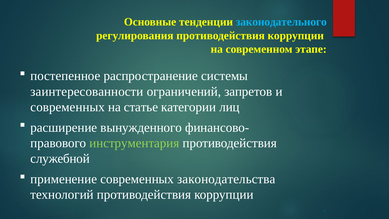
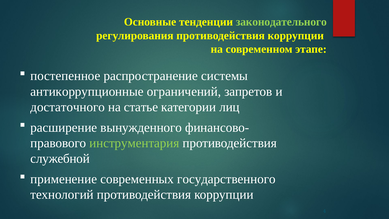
законодательного colour: light blue -> light green (281, 22)
заинтересованности: заинтересованности -> антикоррупционные (87, 91)
современных: современных -> достаточного (68, 107)
законодательства: законодательства -> государственного (226, 179)
